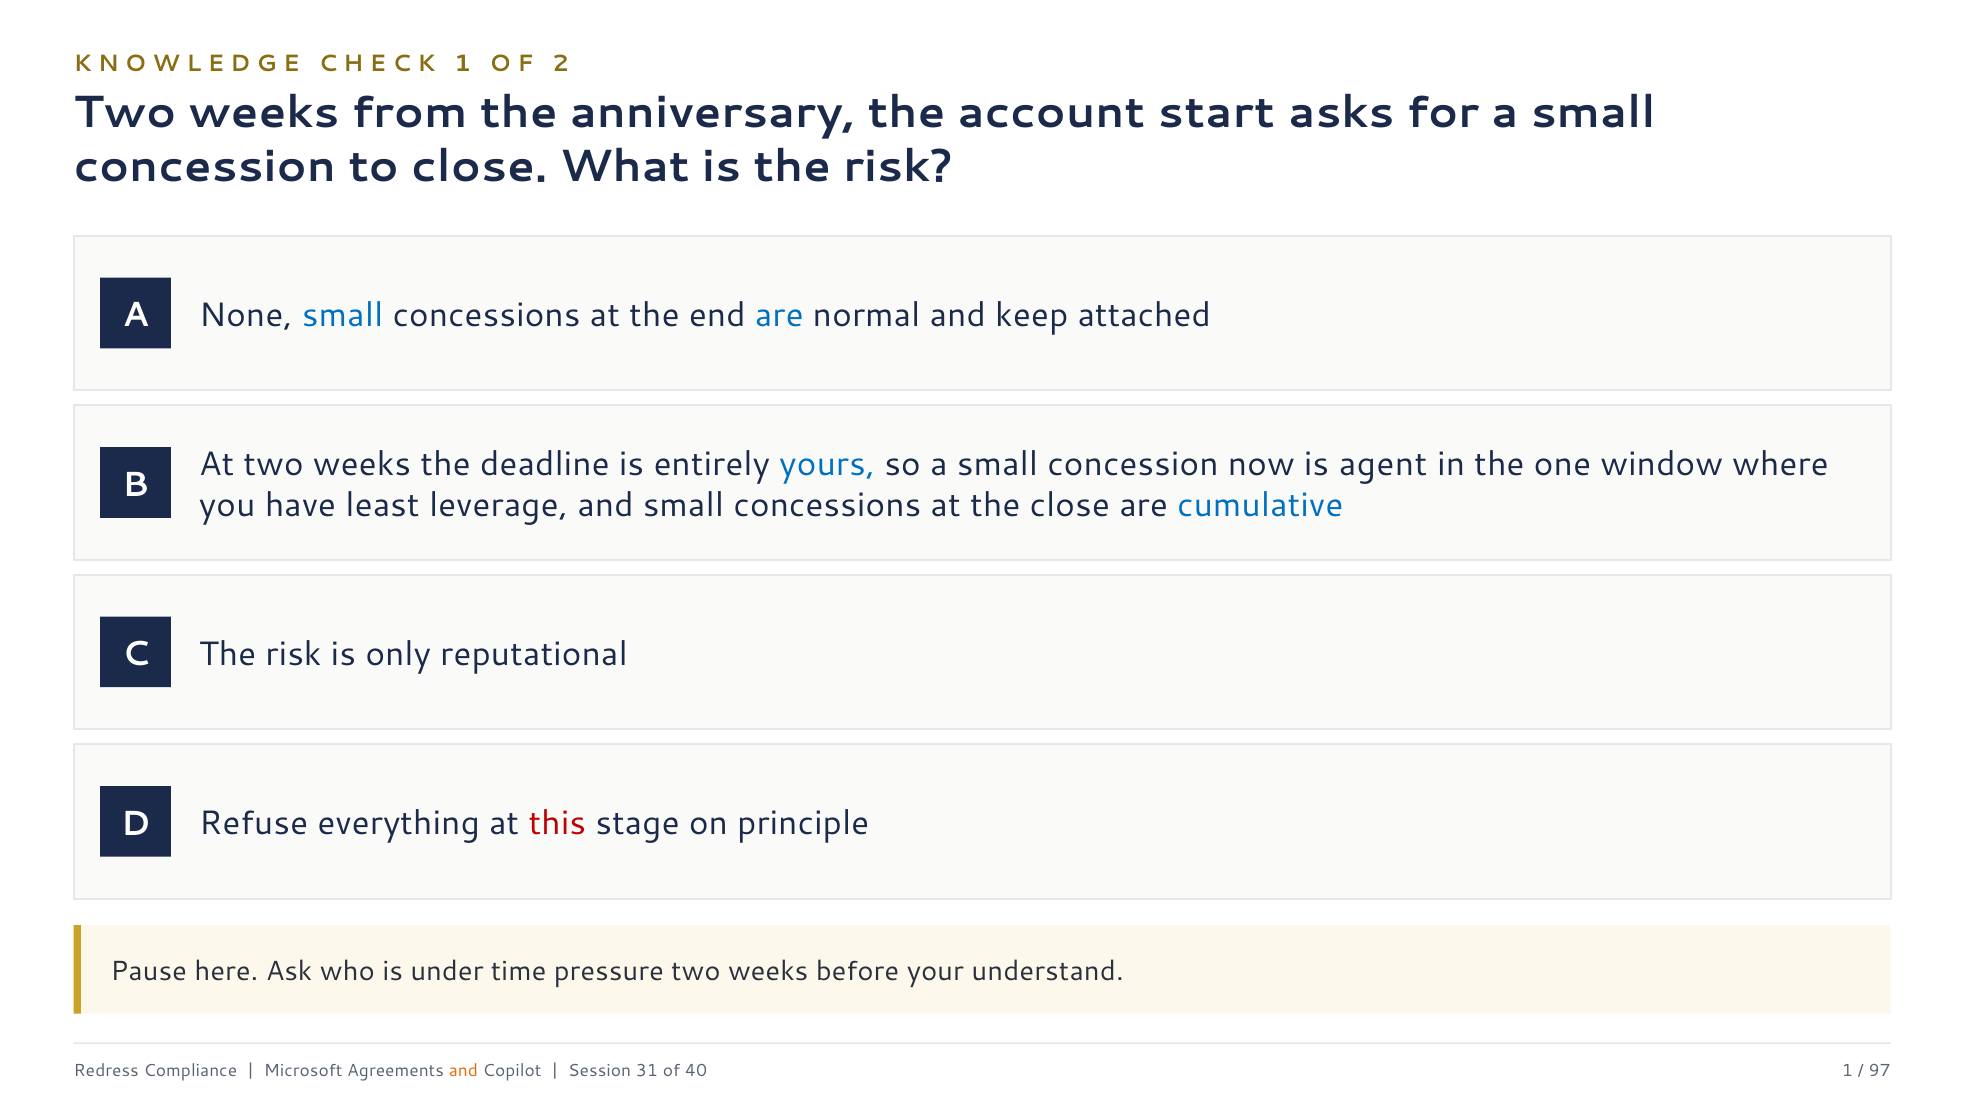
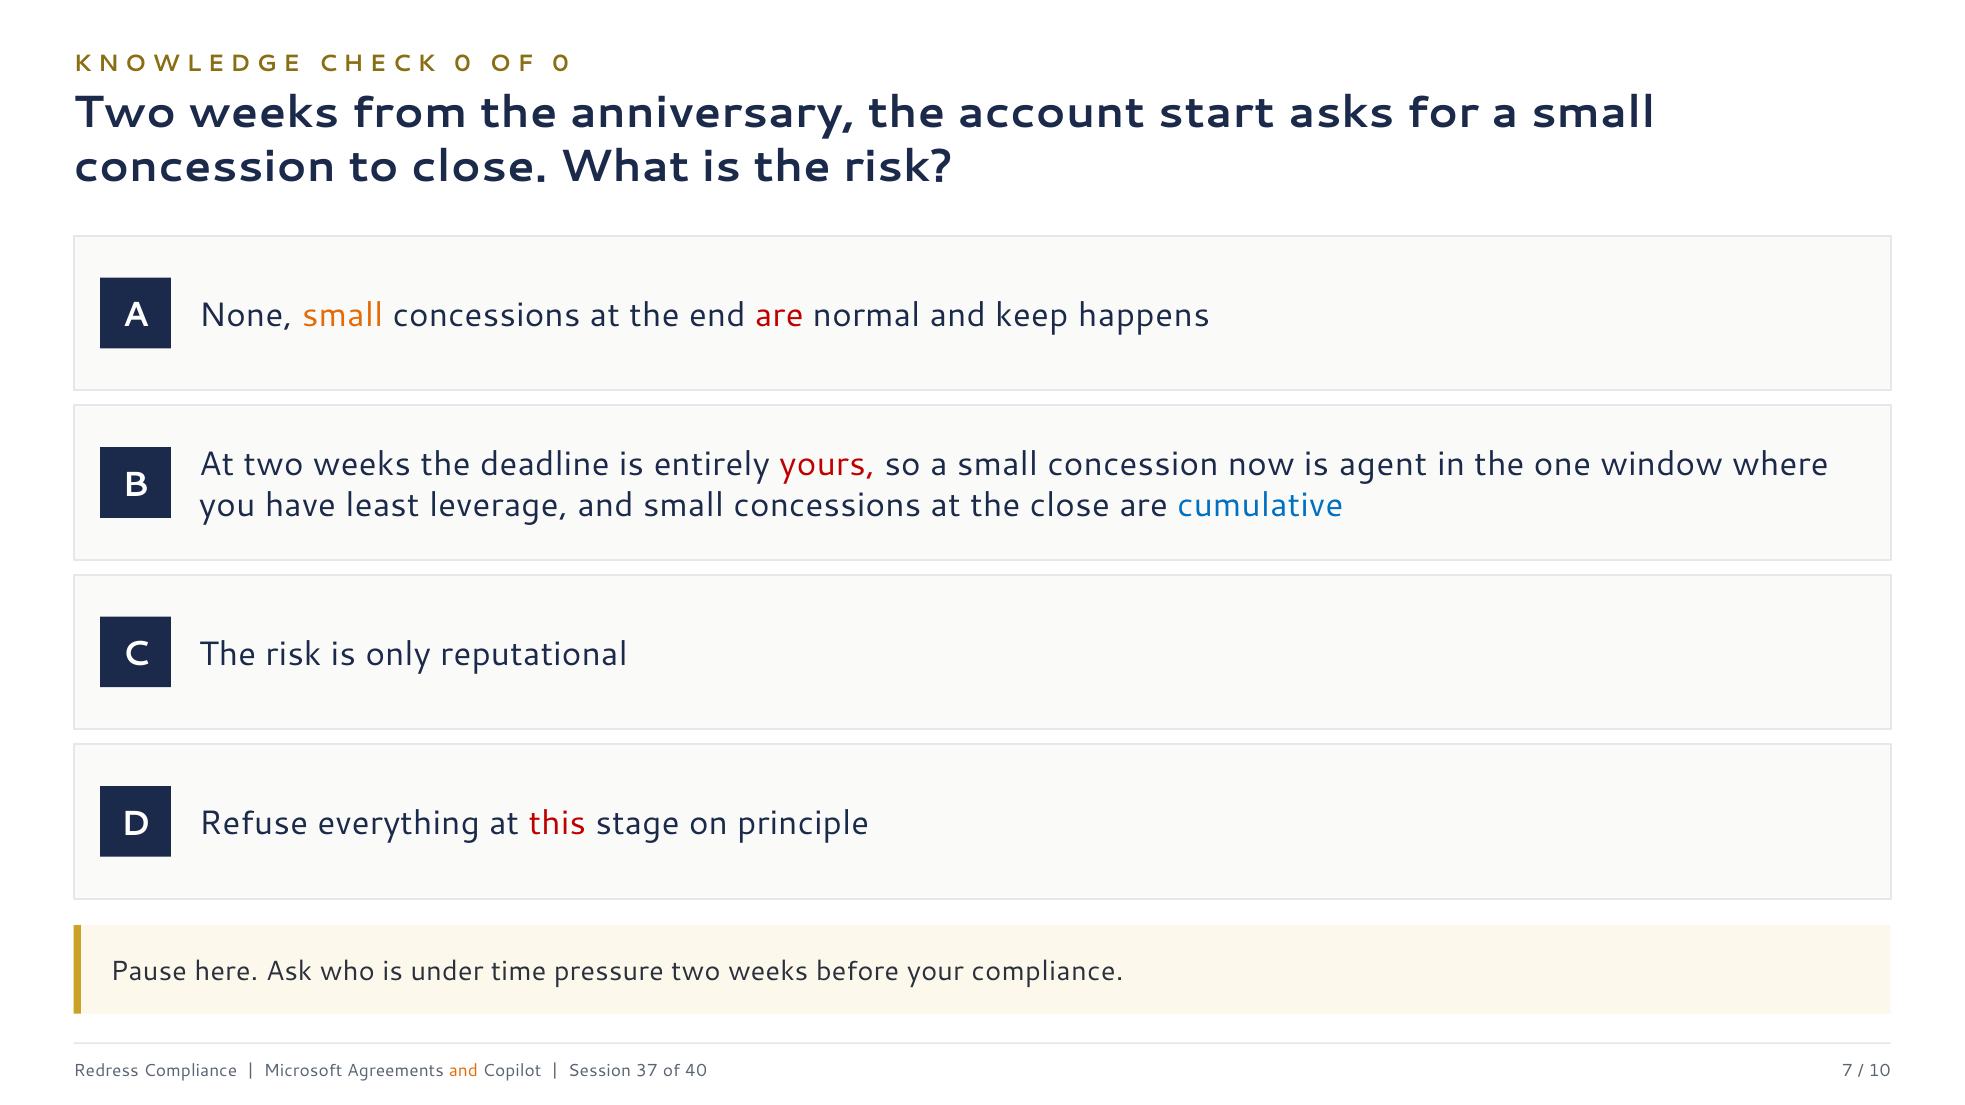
1: 1 -> 0 (463, 64)
2: 2 -> 0 (561, 64)
small colour: blue -> orange (343, 316)
are colour: blue -> red (779, 316)
attached: attached -> happens (1144, 316)
yours colour: blue -> red (827, 465)
your understand: understand -> compliance (1047, 972)
31: 31 -> 37 (647, 1071)
40 1: 1 -> 7 (1847, 1071)
97: 97 -> 10 (1880, 1071)
